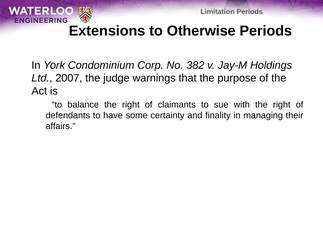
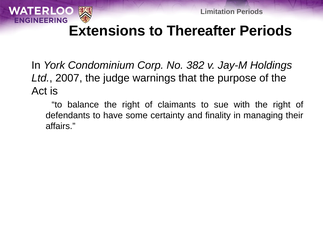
Otherwise: Otherwise -> Thereafter (201, 31)
